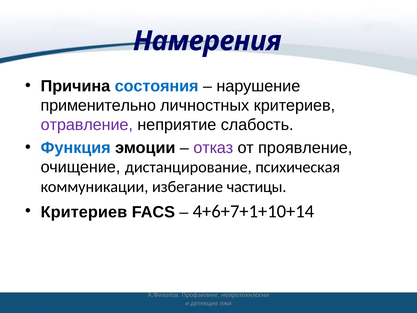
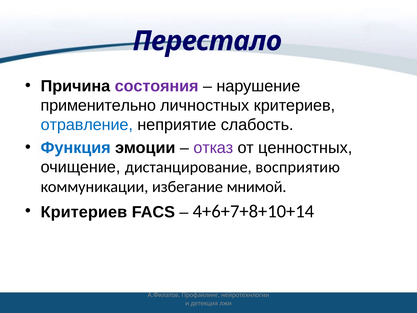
Намерения: Намерения -> Перестало (207, 41)
состояния colour: blue -> purple (157, 86)
отравление colour: purple -> blue (87, 125)
проявление: проявление -> ценностных (305, 148)
психическая: психическая -> восприятию (298, 167)
частицы: частицы -> мнимой (257, 187)
4+6+7+1+10+14: 4+6+7+1+10+14 -> 4+6+7+8+10+14 (254, 211)
